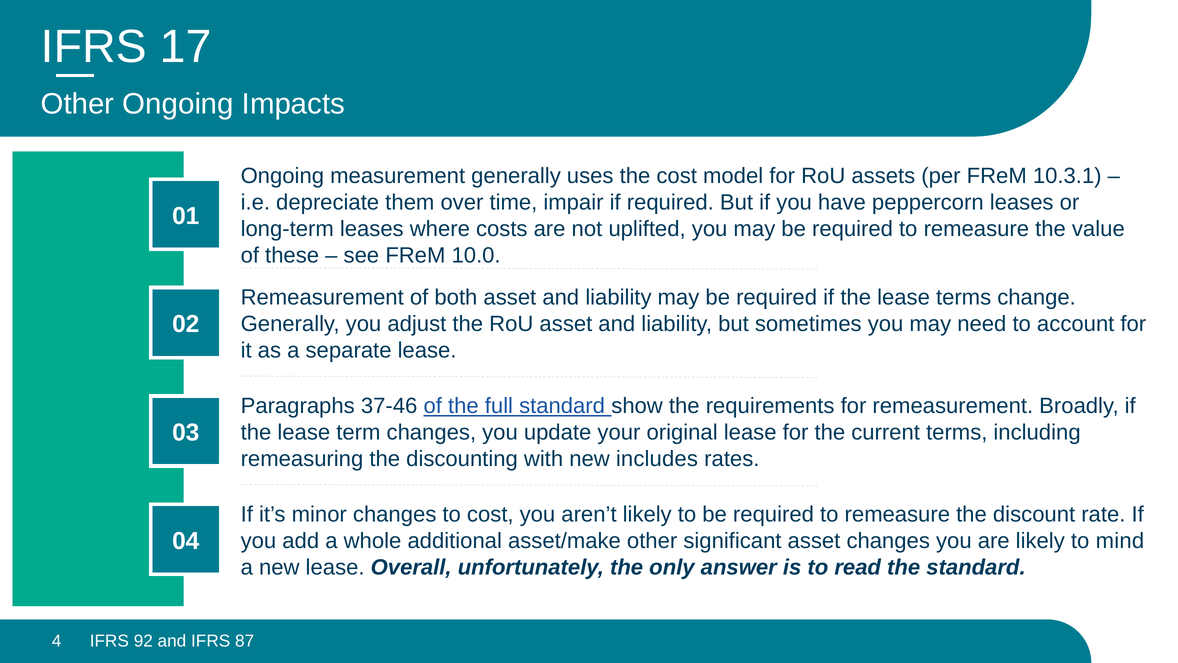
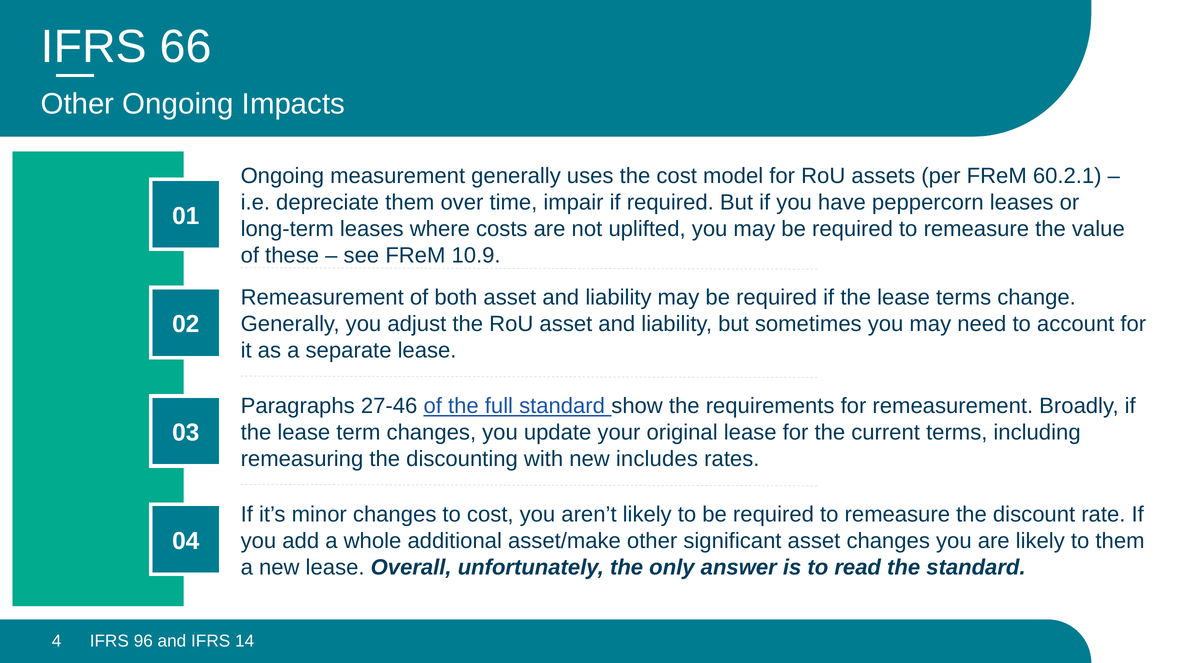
17: 17 -> 66 (186, 47)
10.3.1: 10.3.1 -> 60.2.1 (1067, 176)
10.0: 10.0 -> 10.9 (476, 255)
37-46: 37-46 -> 27-46 (389, 406)
to mind: mind -> them (1120, 541)
92: 92 -> 96 (143, 641)
87: 87 -> 14 (245, 641)
